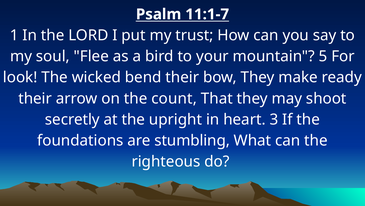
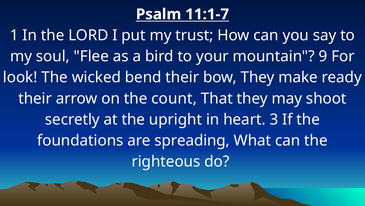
5: 5 -> 9 (323, 56)
stumbling: stumbling -> spreading (192, 140)
